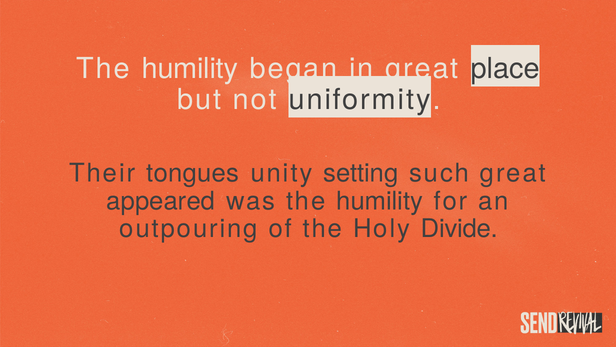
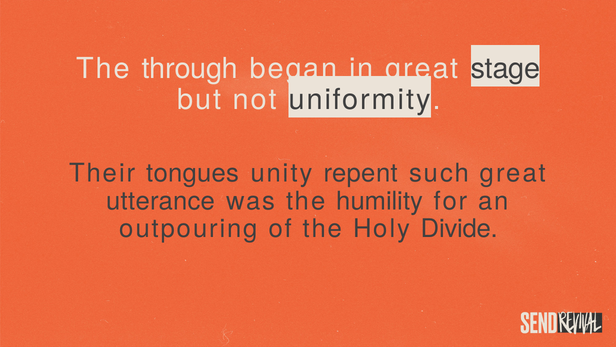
humility: humility -> through (190, 69)
place: place -> stage (505, 69)
setting: setting -> repent (361, 173)
appeared: appeared -> utterance (161, 201)
